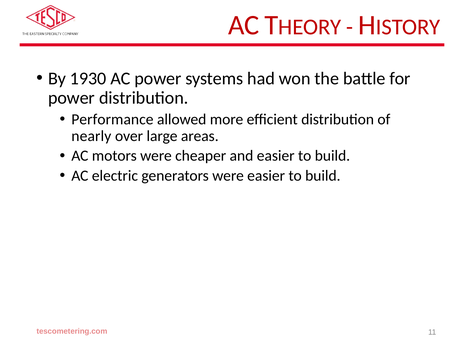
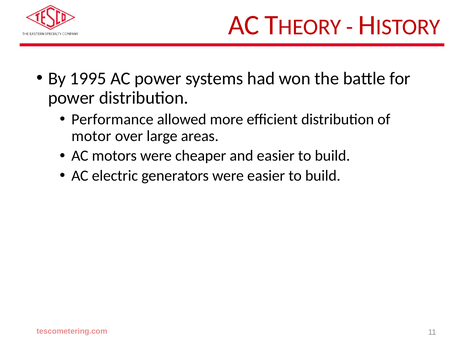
1930: 1930 -> 1995 (88, 78)
nearly: nearly -> motor (91, 136)
